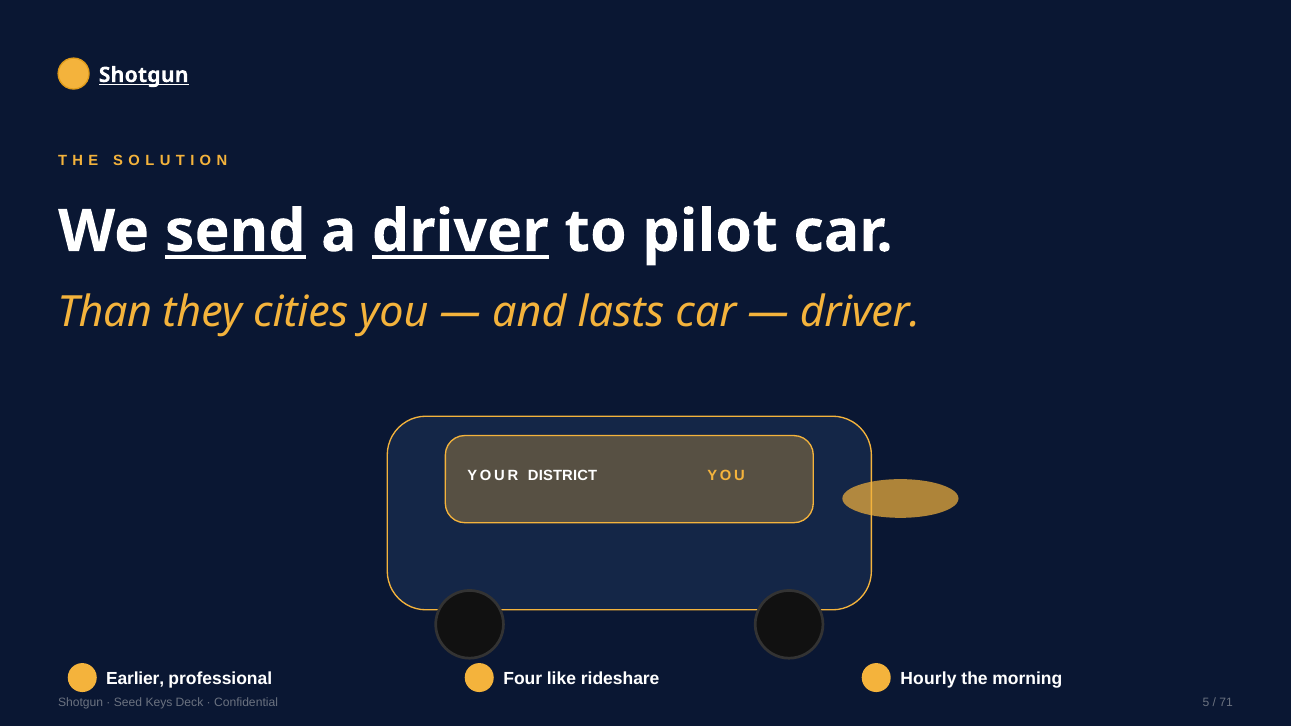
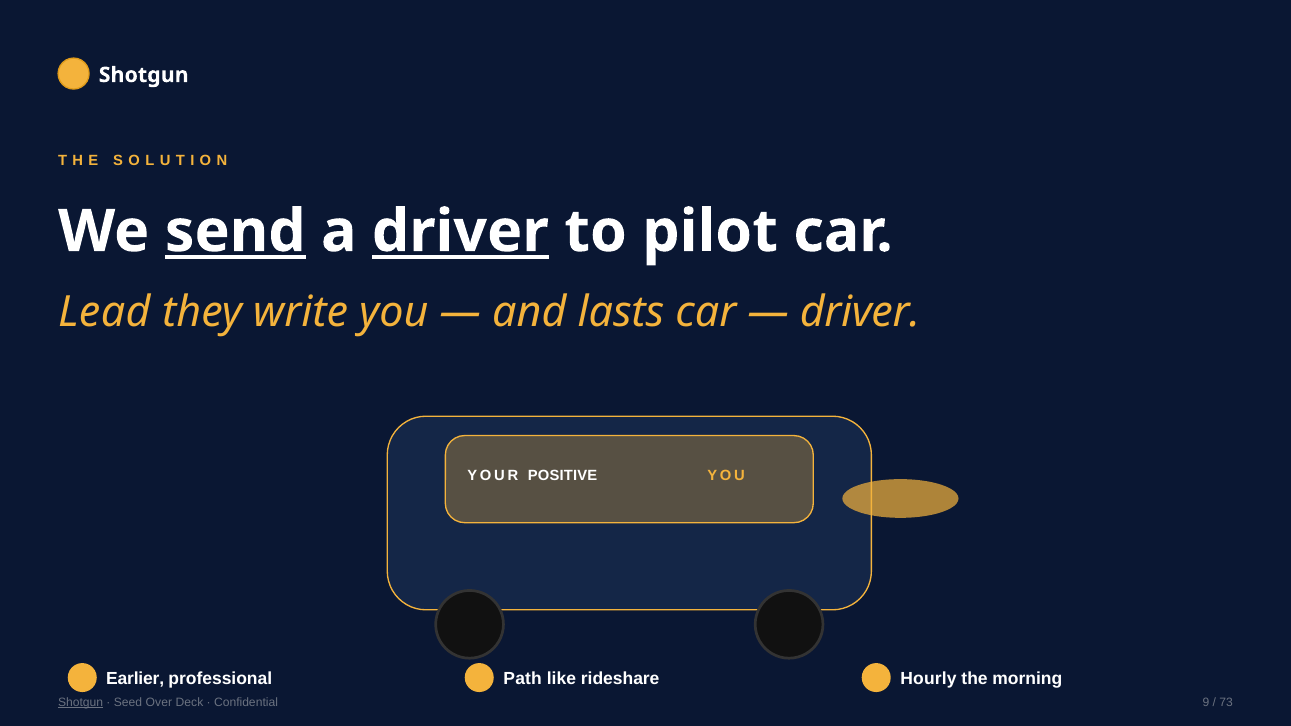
Shotgun underline: present -> none (144, 75)
Than: Than -> Lead (104, 313)
cities: cities -> write (301, 313)
DISTRICT: DISTRICT -> POSITIVE (563, 475)
Four: Four -> Path (523, 679)
Shotgun underline: none -> present (81, 703)
Keys: Keys -> Over (159, 703)
5: 5 -> 9 (1206, 703)
71: 71 -> 73 (1226, 703)
